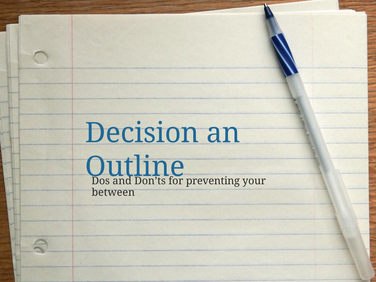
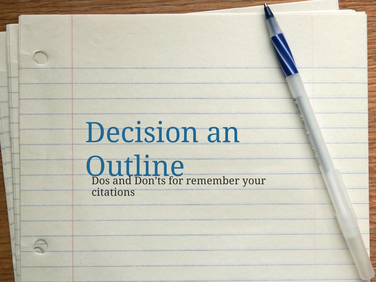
preventing: preventing -> remember (213, 181)
between: between -> citations (113, 192)
